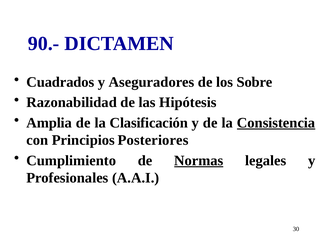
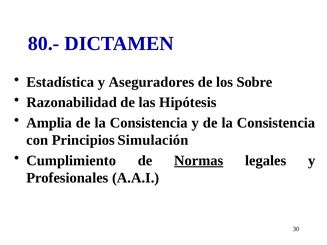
90.-: 90.- -> 80.- (44, 44)
Cuadrados: Cuadrados -> Estadística (60, 82)
Clasificación: Clasificación -> Consistencia (149, 123)
Consistencia underline: present -> none (276, 123)
Posteriores: Posteriores -> Simulación (153, 140)
